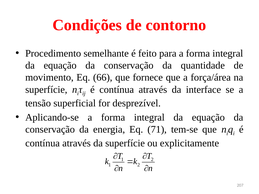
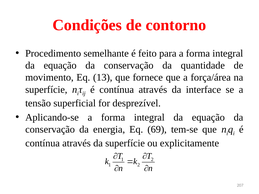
66: 66 -> 13 (103, 78)
71: 71 -> 69 (157, 130)
